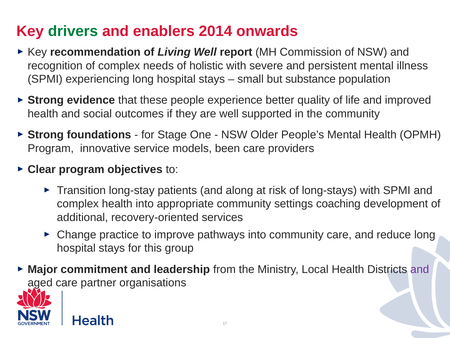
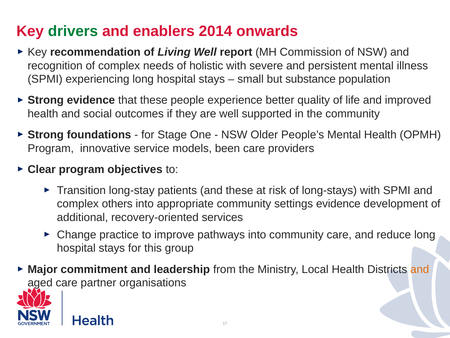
and along: along -> these (239, 190)
complex health: health -> others (117, 204)
settings coaching: coaching -> evidence (338, 204)
and colour: purple -> orange (420, 269)
